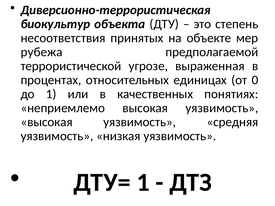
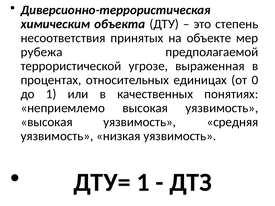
биокультур: биокультур -> химическим (55, 24)
